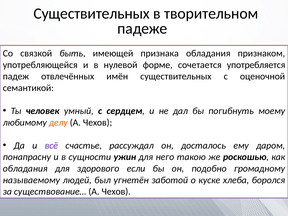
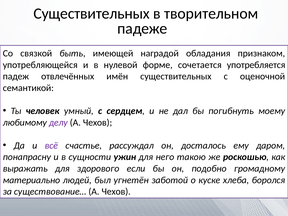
признака: признака -> наградой (160, 53)
делу colour: orange -> purple (58, 122)
обладания: обладания -> выражать (25, 169)
называемому: называемому -> материально (31, 180)
